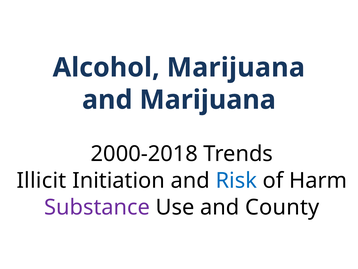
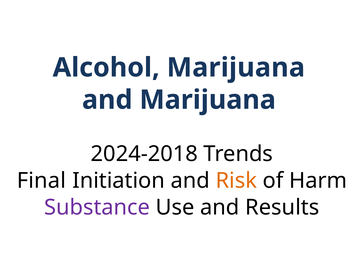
2000-2018: 2000-2018 -> 2024-2018 (144, 154)
Illicit: Illicit -> Final (41, 180)
Risk colour: blue -> orange (236, 180)
County: County -> Results (282, 207)
